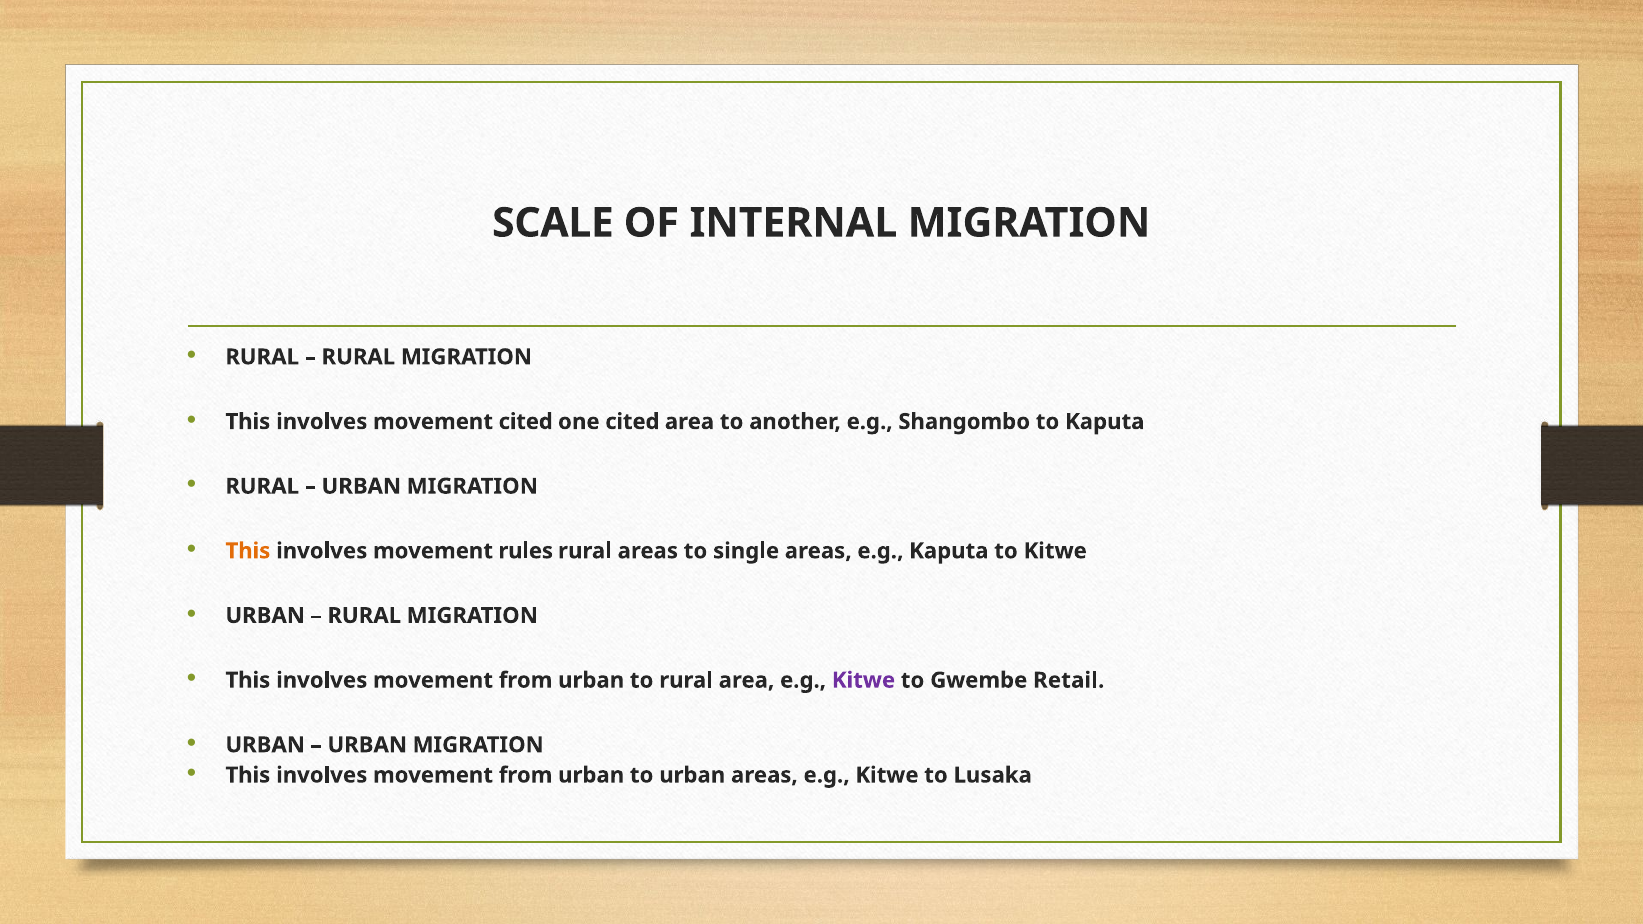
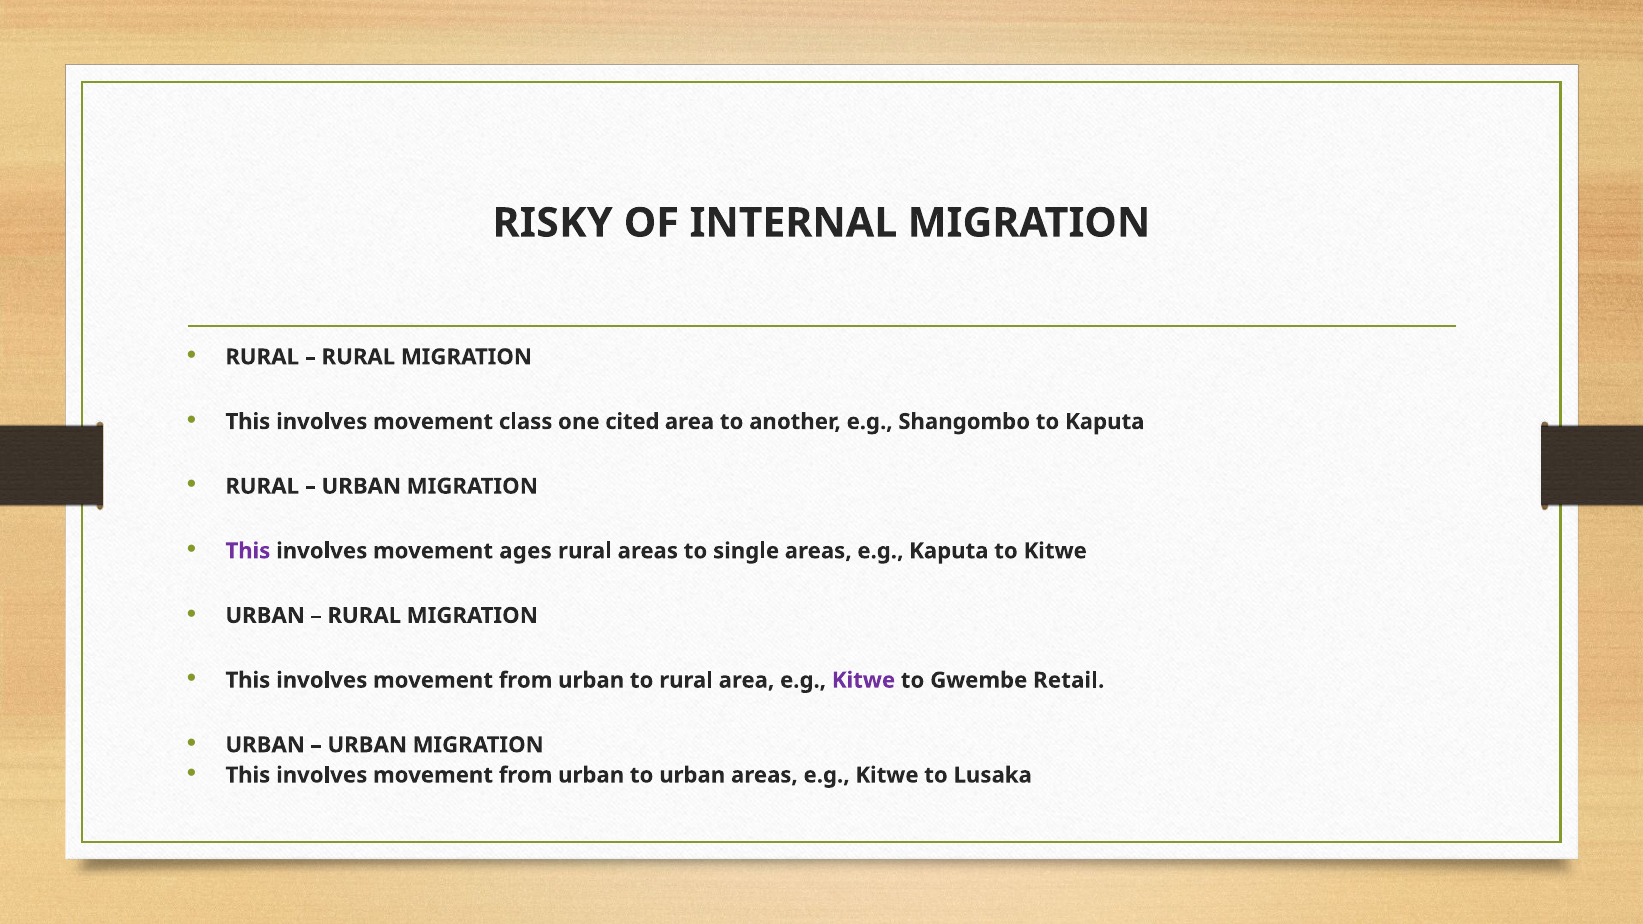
SCALE: SCALE -> RISKY (553, 223)
movement cited: cited -> class (526, 422)
This colour: orange -> purple (248, 551)
rules: rules -> ages (525, 551)
